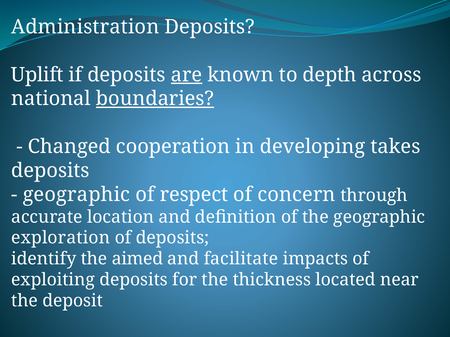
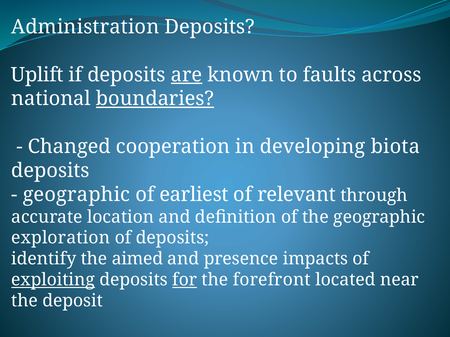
depth: depth -> faults (329, 75)
takes: takes -> biota (395, 147)
respect: respect -> earliest (194, 195)
concern: concern -> relevant (297, 195)
facilitate: facilitate -> presence (241, 259)
exploiting underline: none -> present (53, 280)
for underline: none -> present (185, 280)
thickness: thickness -> forefront (272, 280)
